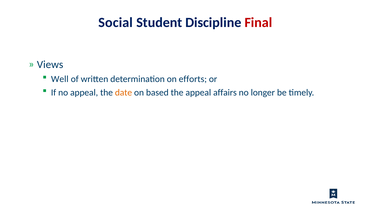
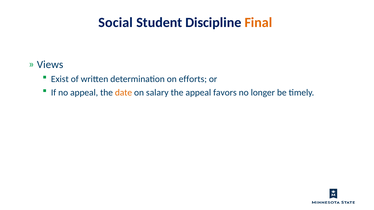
Final colour: red -> orange (258, 22)
Well: Well -> Exist (60, 79)
based: based -> salary (157, 93)
affairs: affairs -> favors (225, 93)
